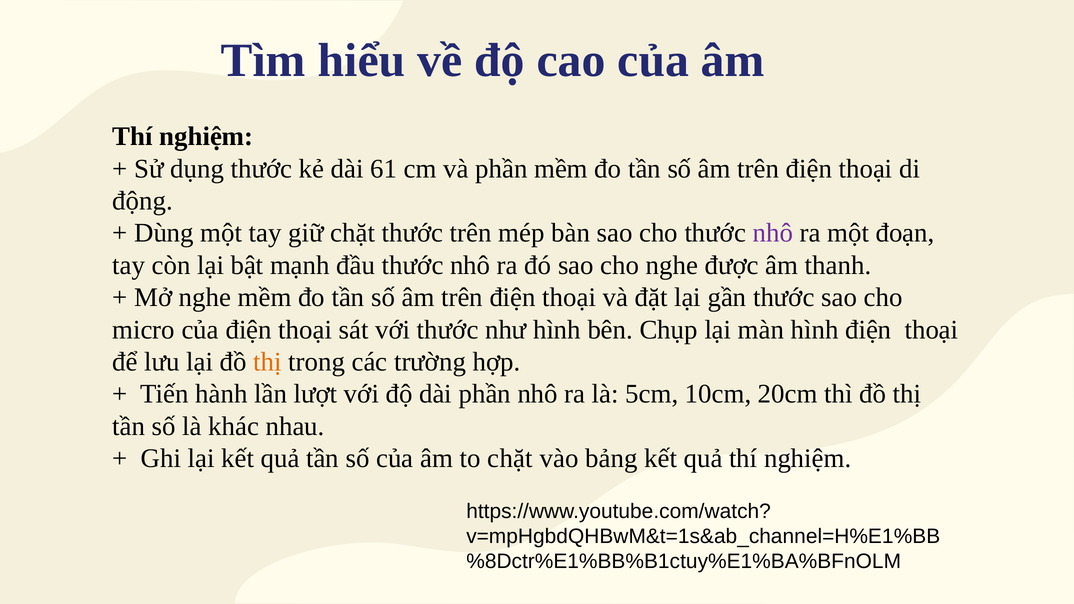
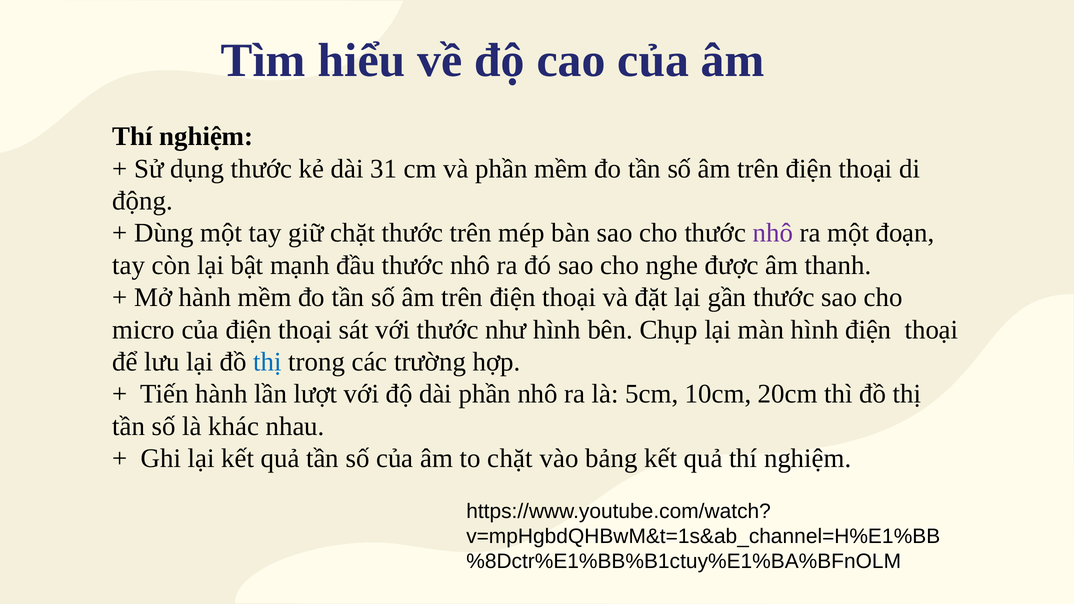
61: 61 -> 31 (384, 169)
Mở nghe: nghe -> hành (205, 298)
thị colour: orange -> blue (268, 362)
